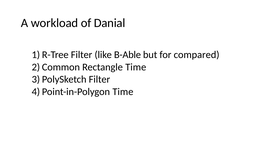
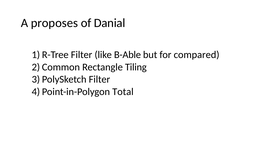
workload: workload -> proposes (54, 23)
Rectangle Time: Time -> Tiling (136, 67)
Time: Time -> Total (123, 91)
